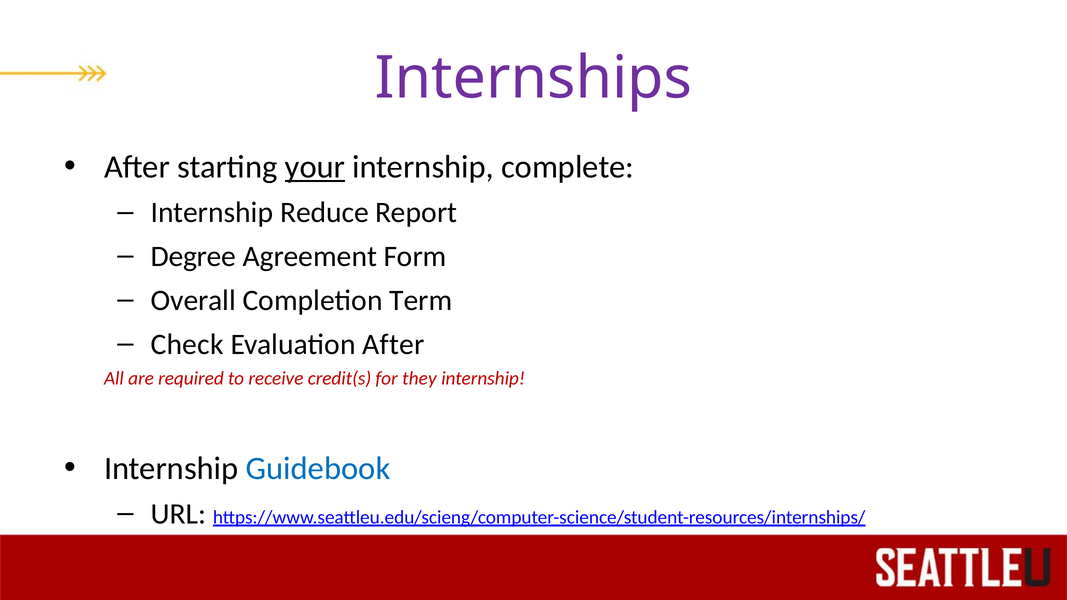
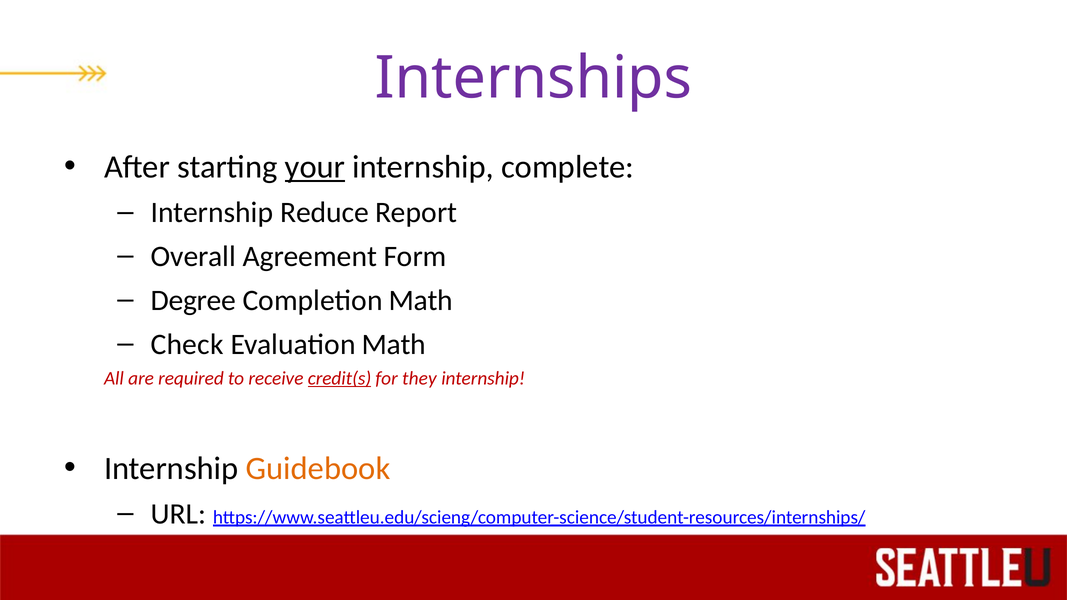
Degree: Degree -> Overall (193, 257)
Overall: Overall -> Degree (193, 300)
Completion Term: Term -> Math (421, 300)
Evaluation After: After -> Math (394, 344)
credit(s underline: none -> present (340, 378)
Guidebook colour: blue -> orange (318, 469)
